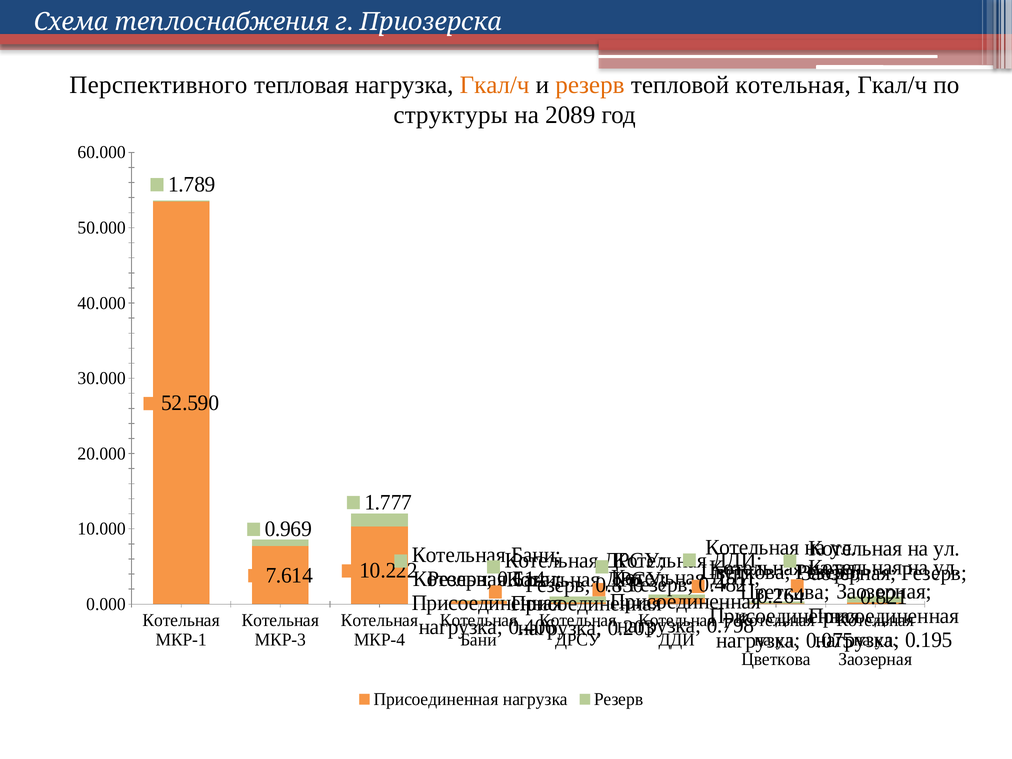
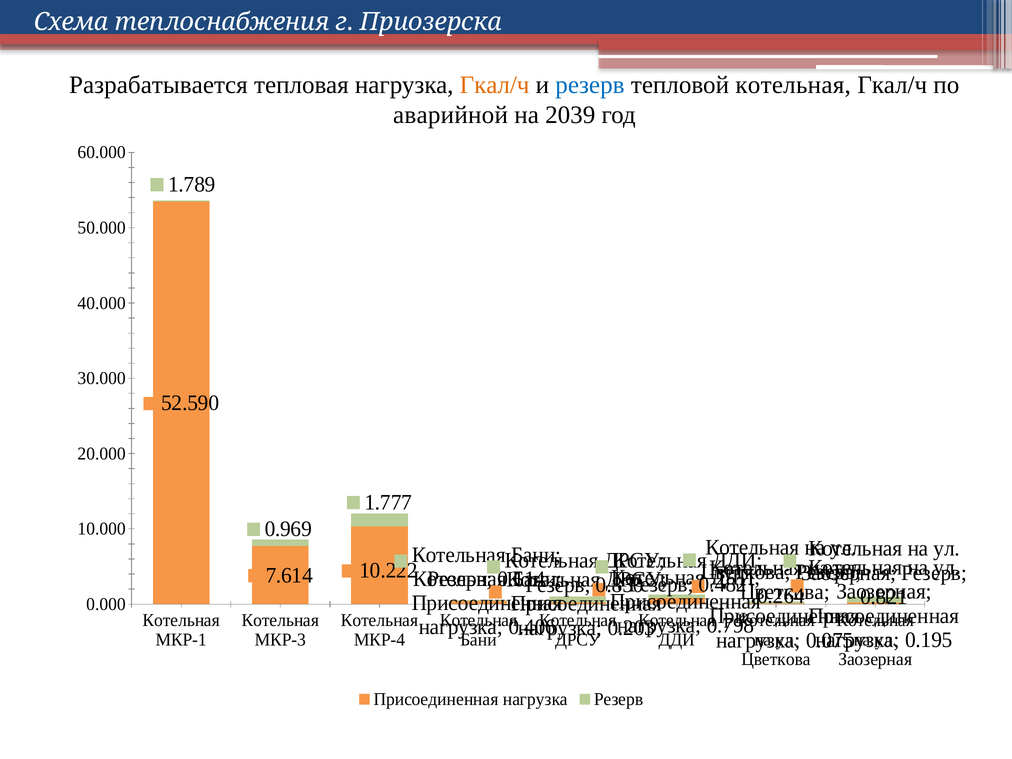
Перспективного: Перспективного -> Разрабатывается (158, 85)
резерв colour: orange -> blue (590, 85)
структуры: структуры -> аварийной (451, 115)
2089: 2089 -> 2039 (570, 115)
